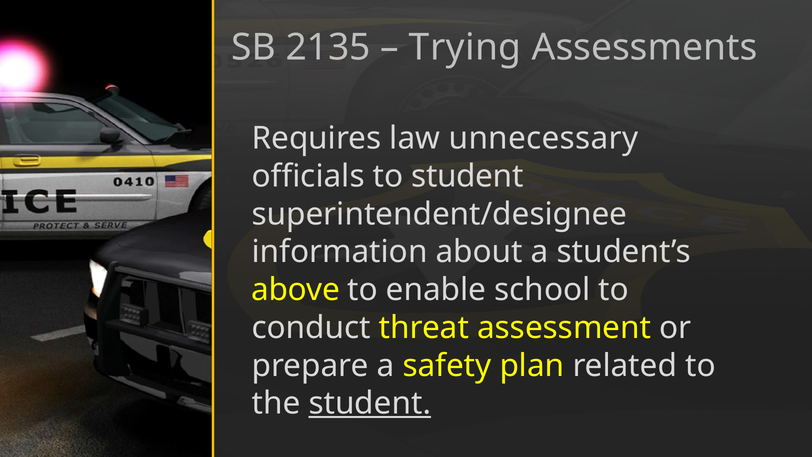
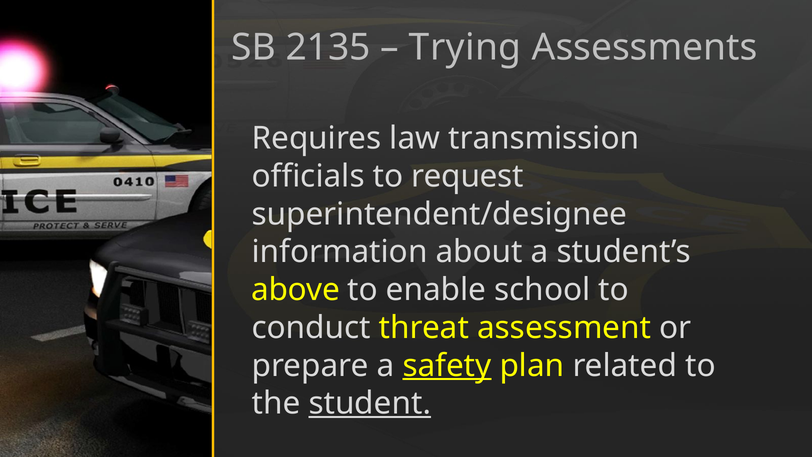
unnecessary: unnecessary -> transmission (544, 138)
to student: student -> request (467, 176)
safety underline: none -> present (447, 365)
